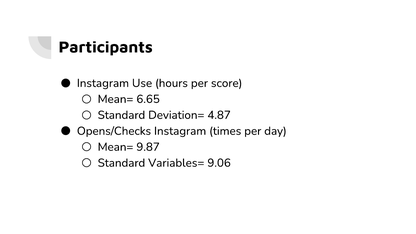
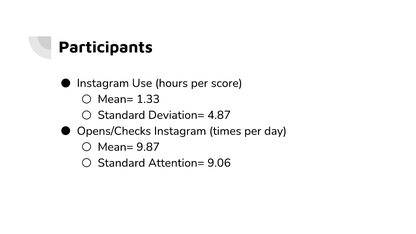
6.65: 6.65 -> 1.33 (148, 99)
Variables=: Variables= -> Attention= (176, 163)
